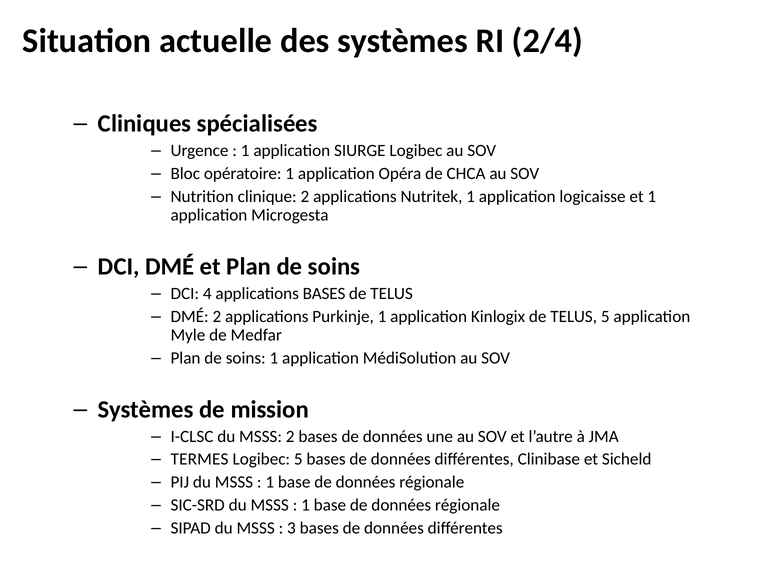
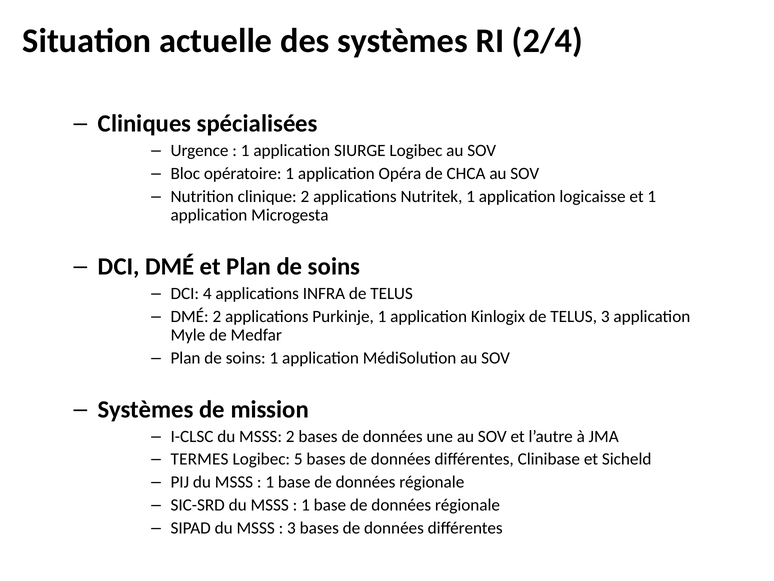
applications BASES: BASES -> INFRA (324, 293)
TELUS 5: 5 -> 3 (605, 316)
